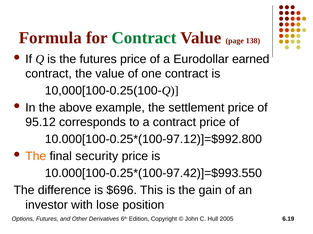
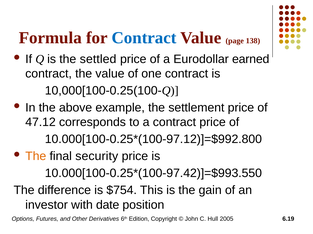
Contract colour: green -> blue (144, 38)
the futures: futures -> settled (98, 59)
95.12: 95.12 -> 47.12 (41, 123)
$696: $696 -> $754 (122, 191)
lose: lose -> date (108, 205)
